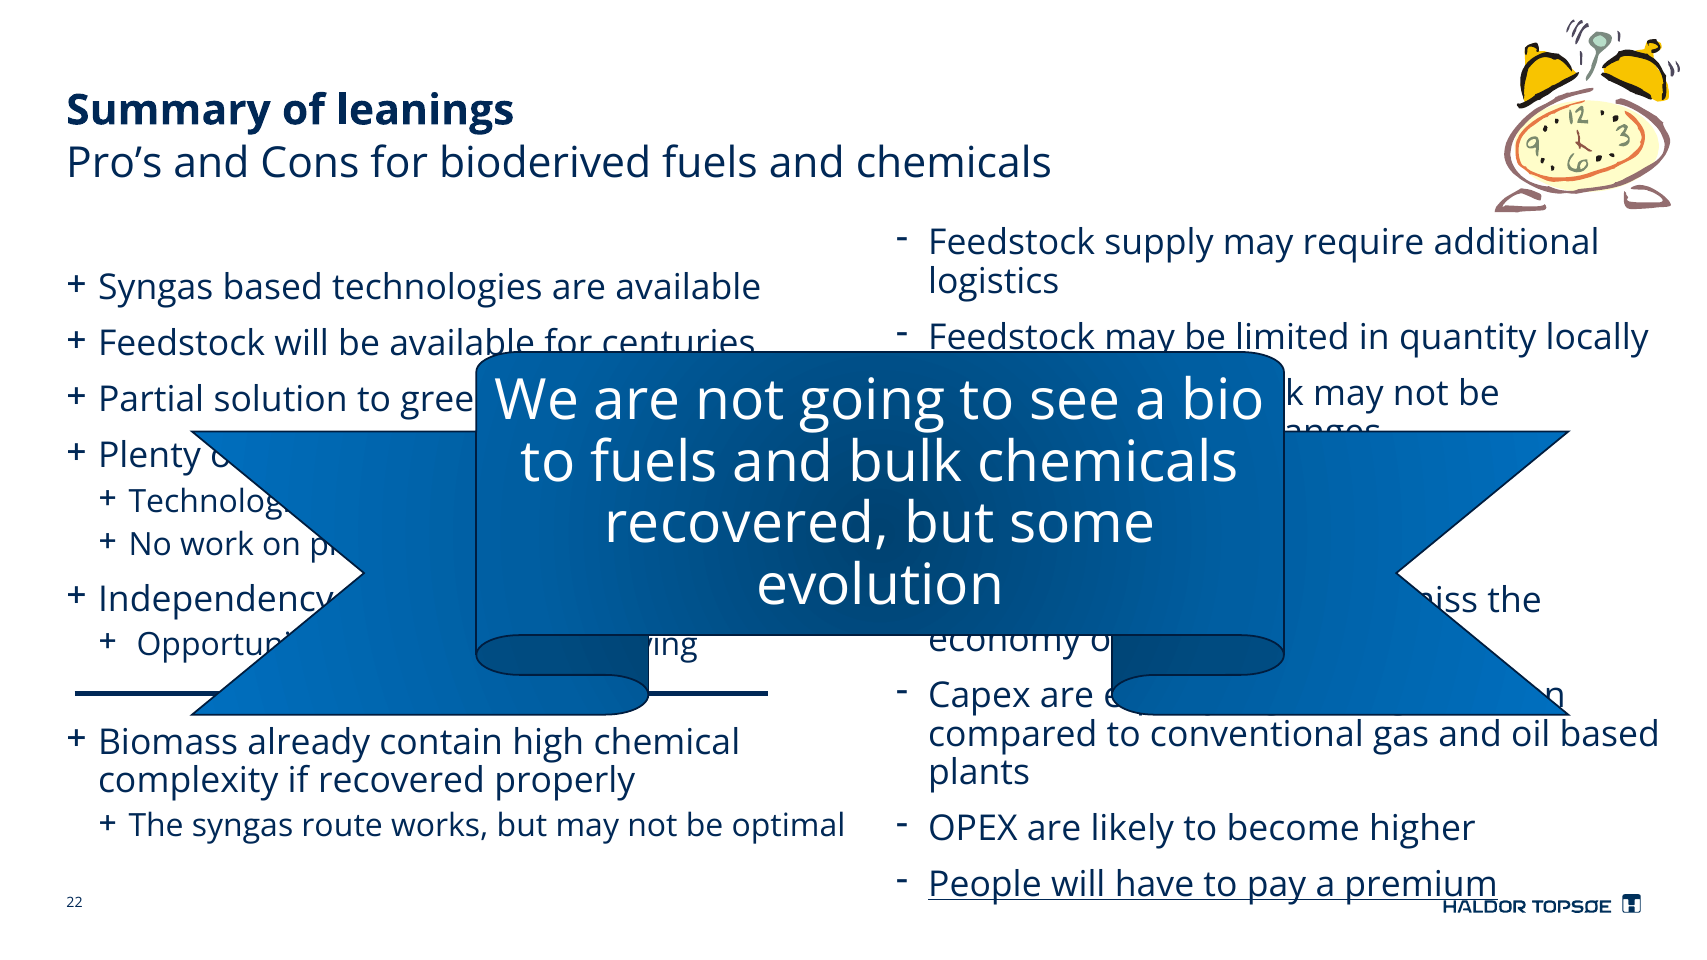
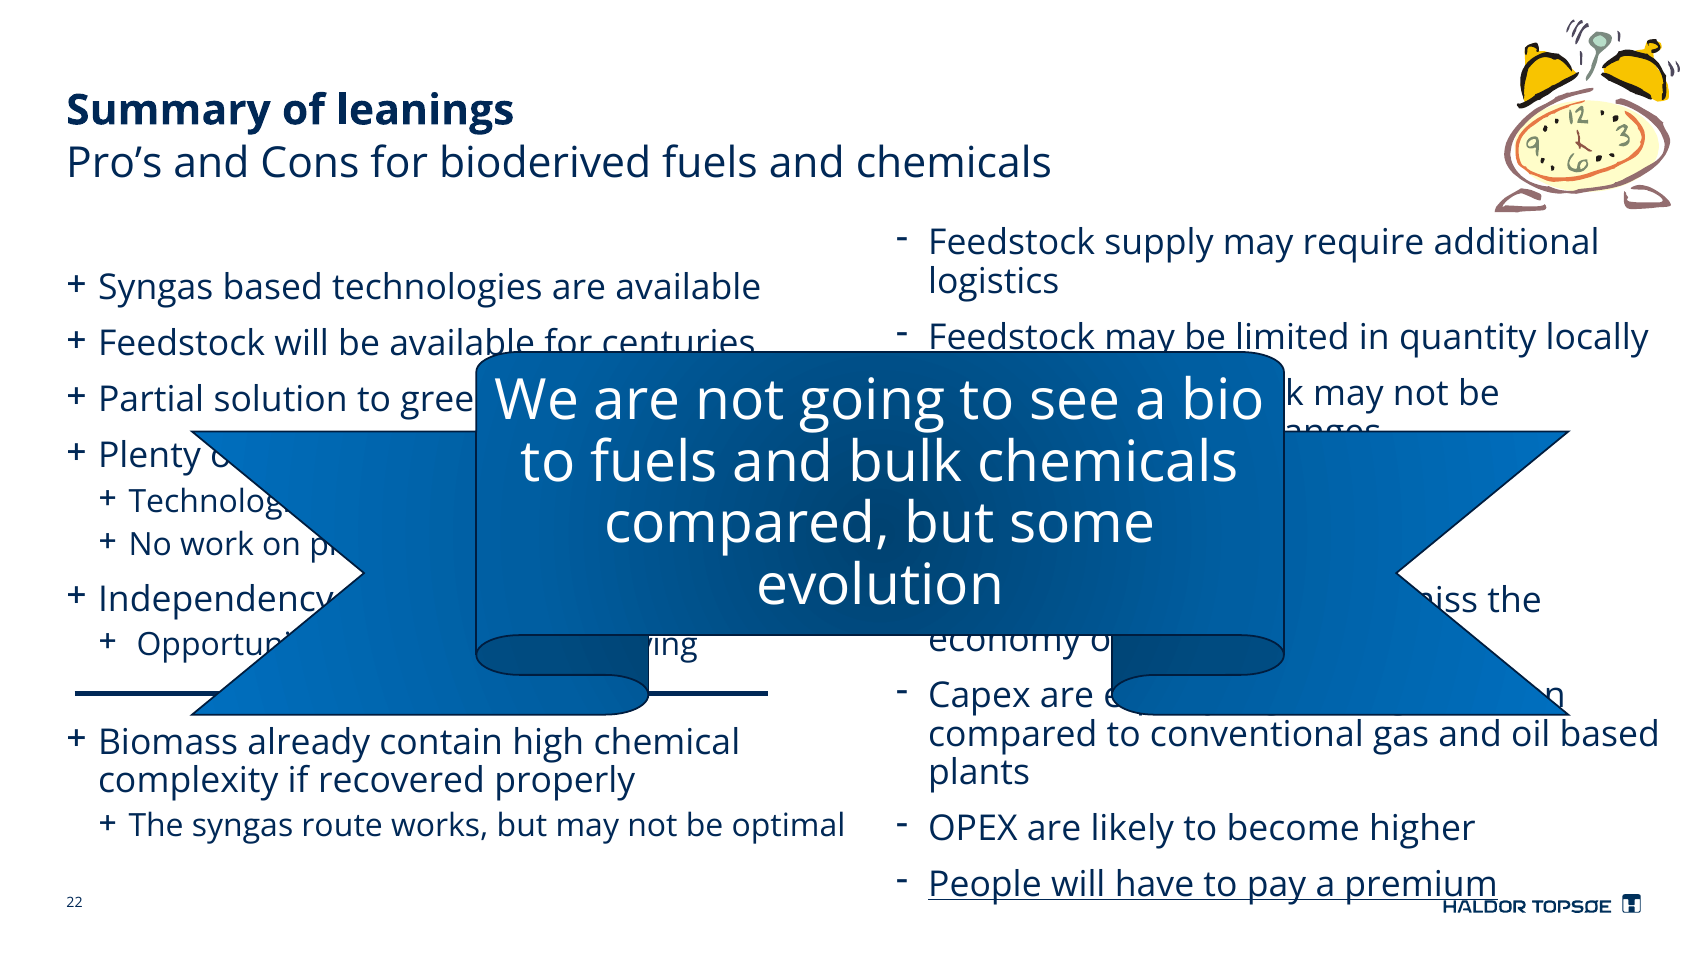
recovered: recovered -> compared (747, 524)
